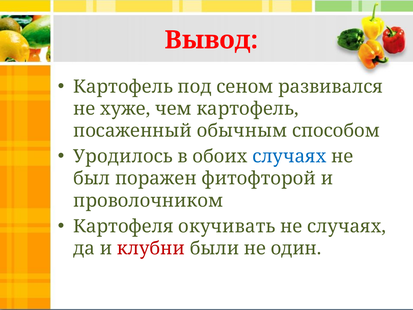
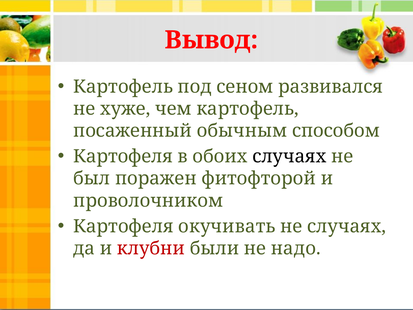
Уродилось: Уродилось -> Картофеля (123, 156)
случаях colour: blue -> black (289, 156)
один: один -> надо (296, 248)
